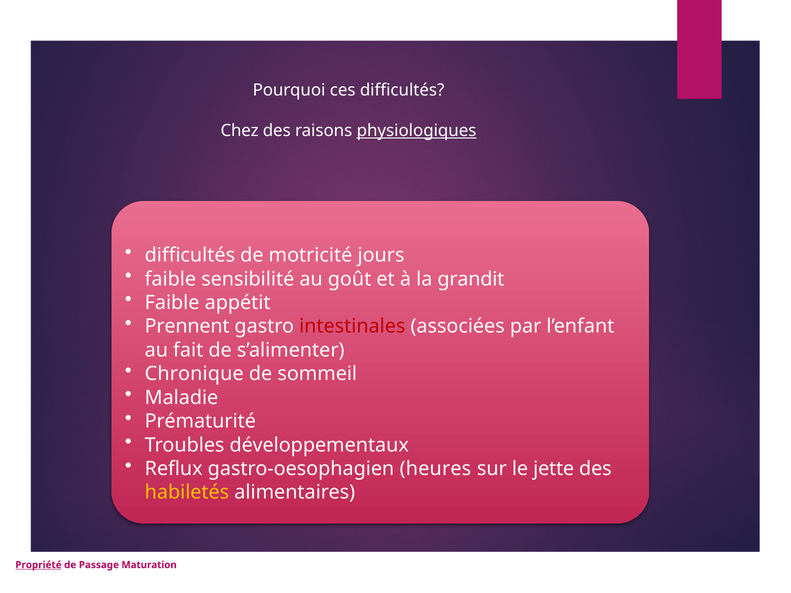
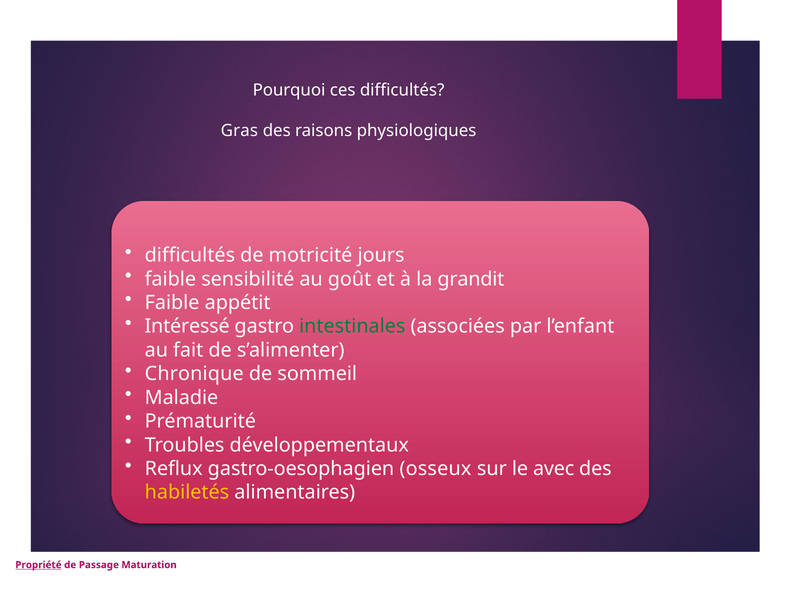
Chez: Chez -> Gras (239, 131)
physiologiques underline: present -> none (417, 131)
Prennent: Prennent -> Intéressé (187, 327)
intestinales colour: red -> green (352, 327)
heures: heures -> osseux (435, 469)
jette: jette -> avec (554, 469)
